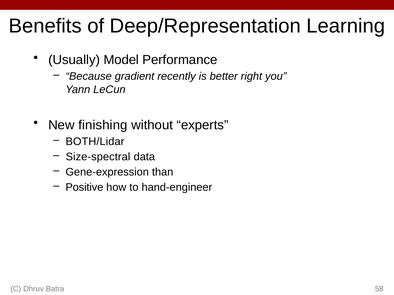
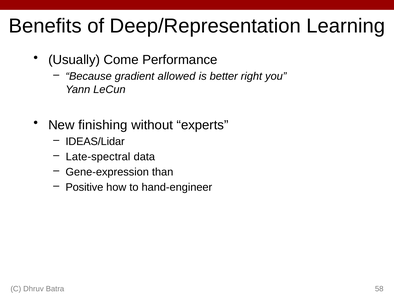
Model: Model -> Come (121, 60)
recently: recently -> allowed (177, 77)
BOTH/Lidar: BOTH/Lidar -> IDEAS/Lidar (95, 142)
Size-spectral: Size-spectral -> Late-spectral (98, 157)
